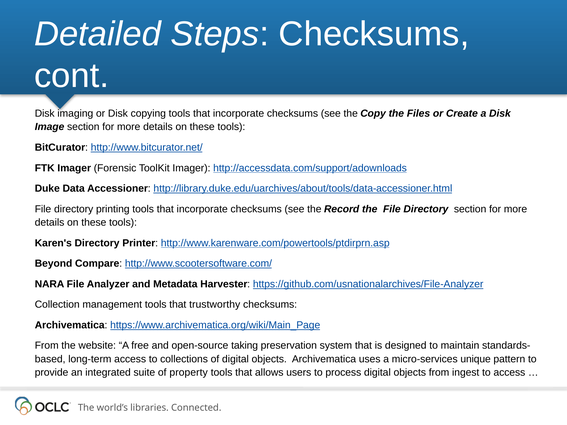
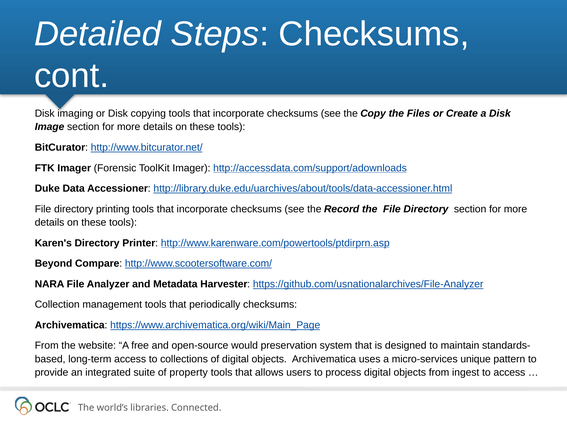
trustworthy: trustworthy -> periodically (215, 305)
taking: taking -> would (245, 346)
